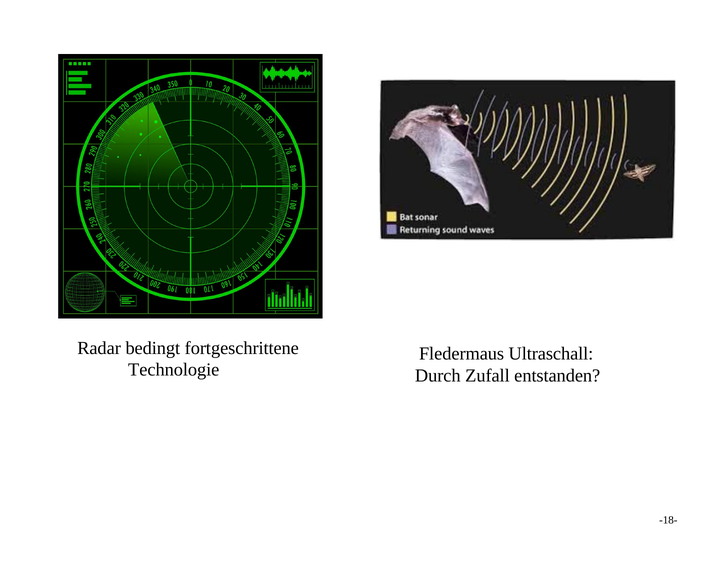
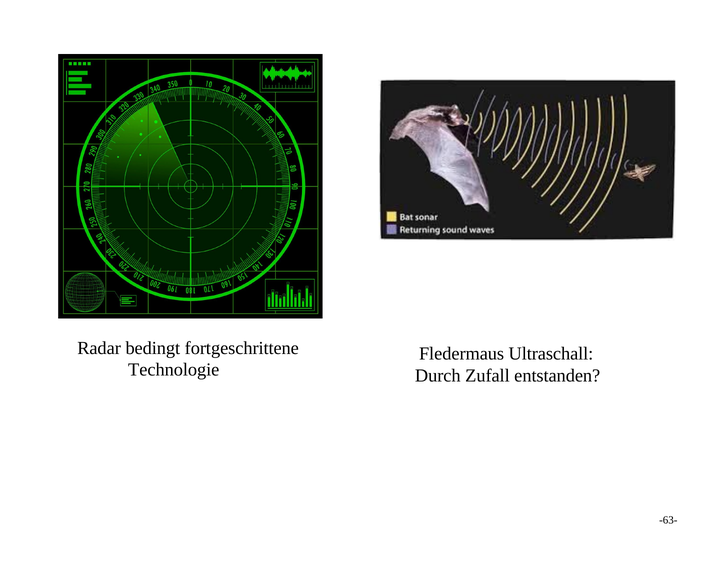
-18-: -18- -> -63- (668, 520)
